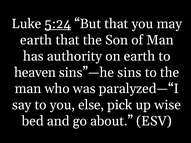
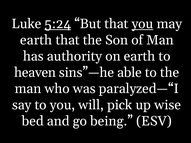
you underline: none -> present (142, 24)
sins: sins -> able (130, 73)
else: else -> will (91, 105)
about: about -> being (112, 121)
